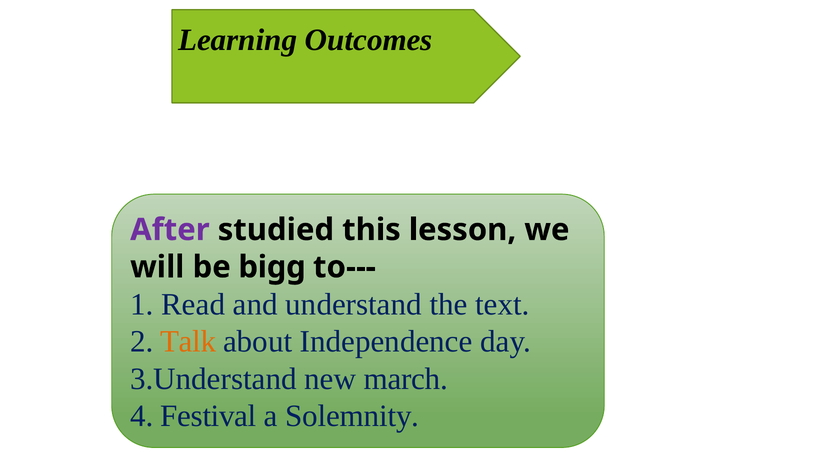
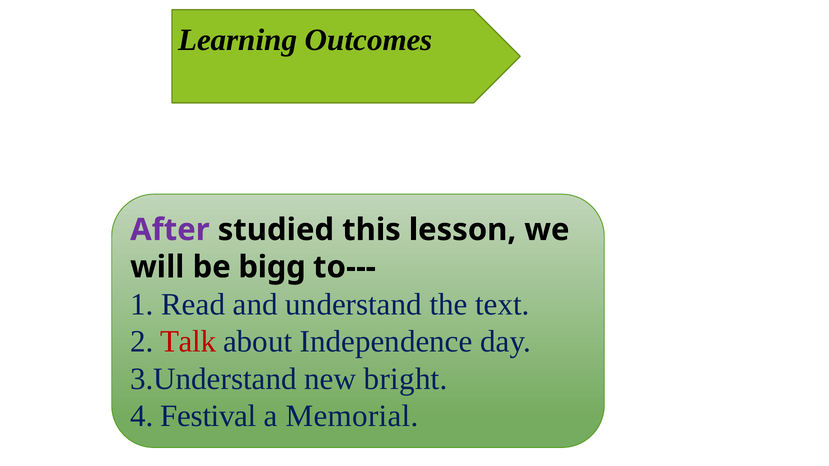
Talk colour: orange -> red (188, 342)
march: march -> bright (406, 379)
Solemnity: Solemnity -> Memorial (352, 416)
